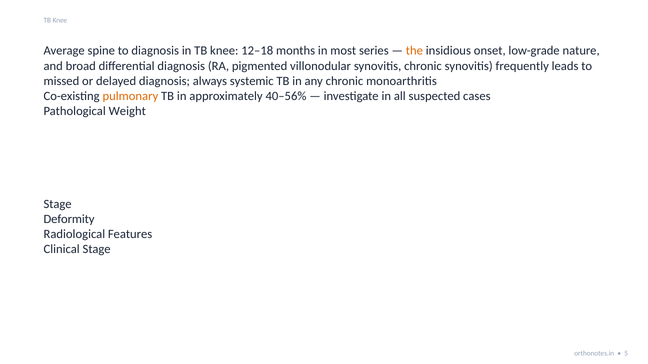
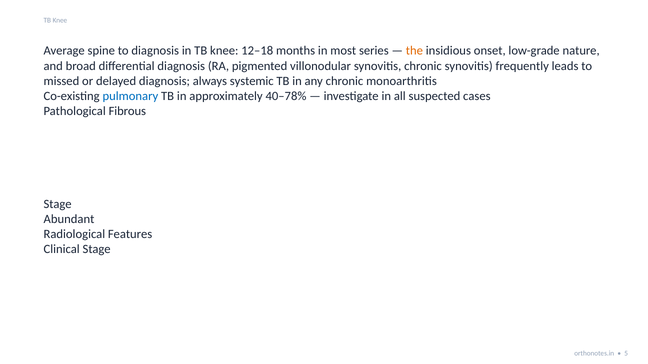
pulmonary colour: orange -> blue (130, 96)
40–56%: 40–56% -> 40–78% (286, 96)
Weight: Weight -> Fibrous (127, 111)
Deformity: Deformity -> Abundant (69, 219)
